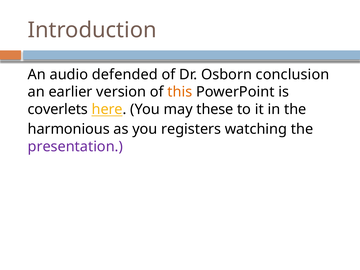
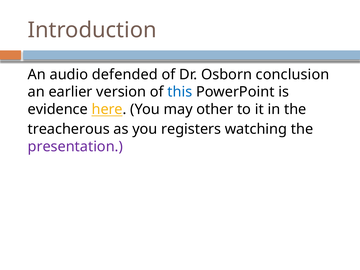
this colour: orange -> blue (180, 92)
coverlets: coverlets -> evidence (58, 109)
these: these -> other (215, 109)
harmonious: harmonious -> treacherous (69, 129)
